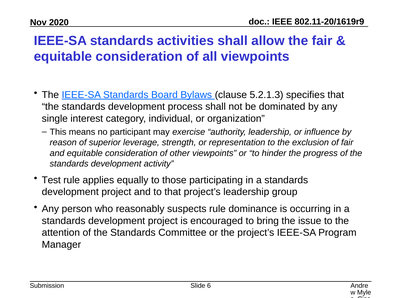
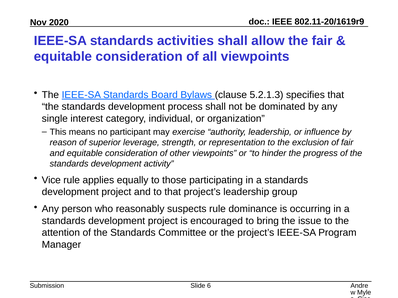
Test: Test -> Vice (51, 180)
